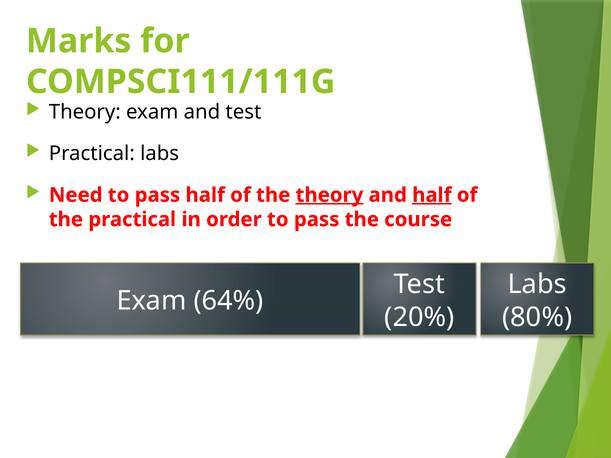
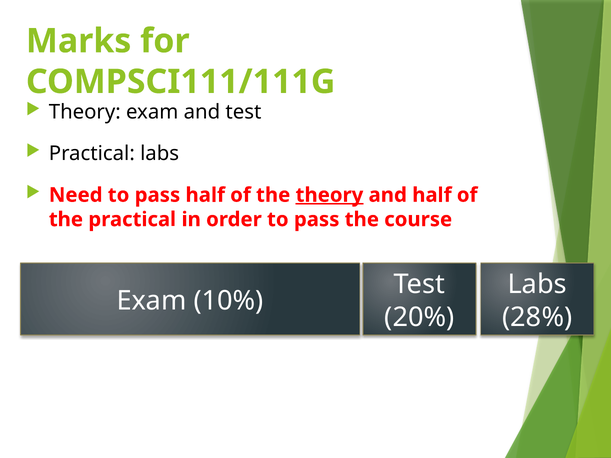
half underline: present -> none (432, 195)
64%: 64% -> 10% (229, 301)
80%: 80% -> 28% (537, 317)
